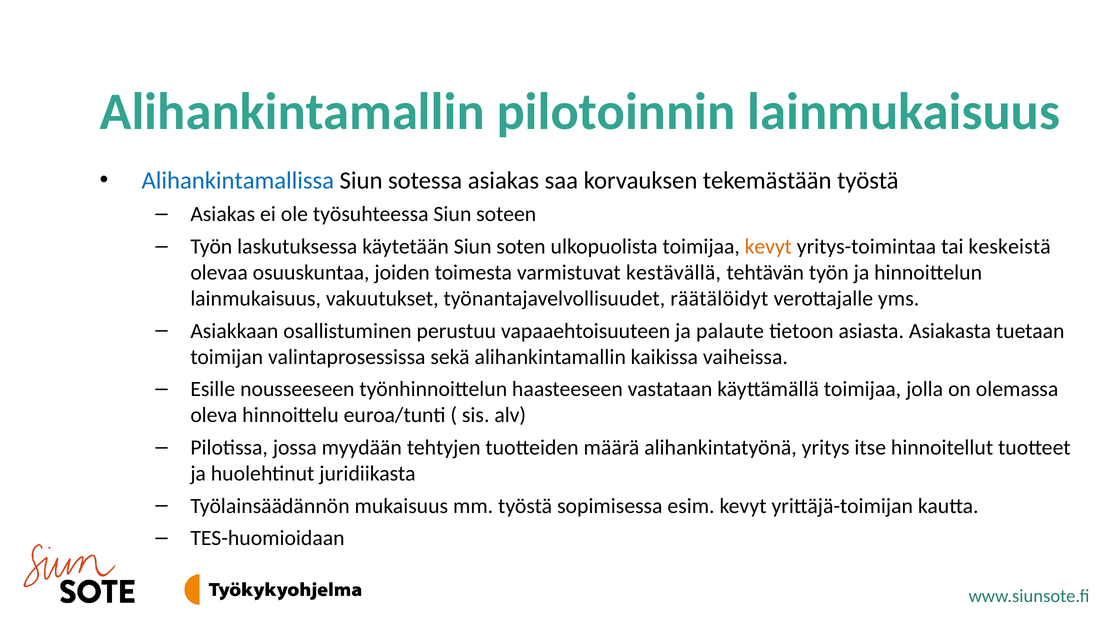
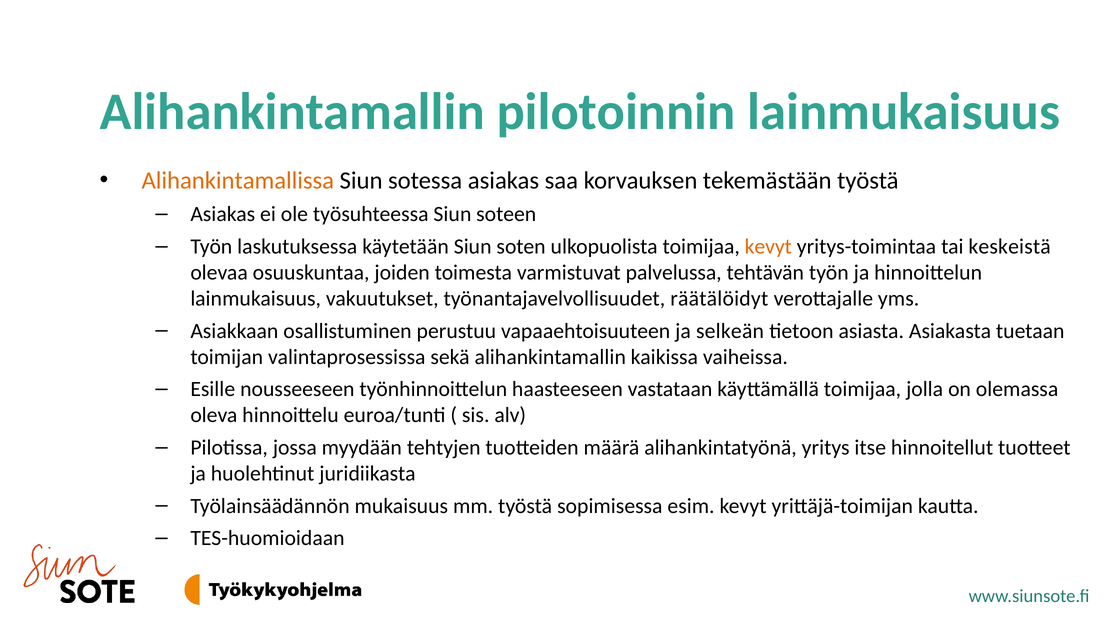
Alihankintamallissa colour: blue -> orange (238, 180)
kestävällä: kestävällä -> palvelussa (674, 272)
palaute: palaute -> selkeän (730, 331)
